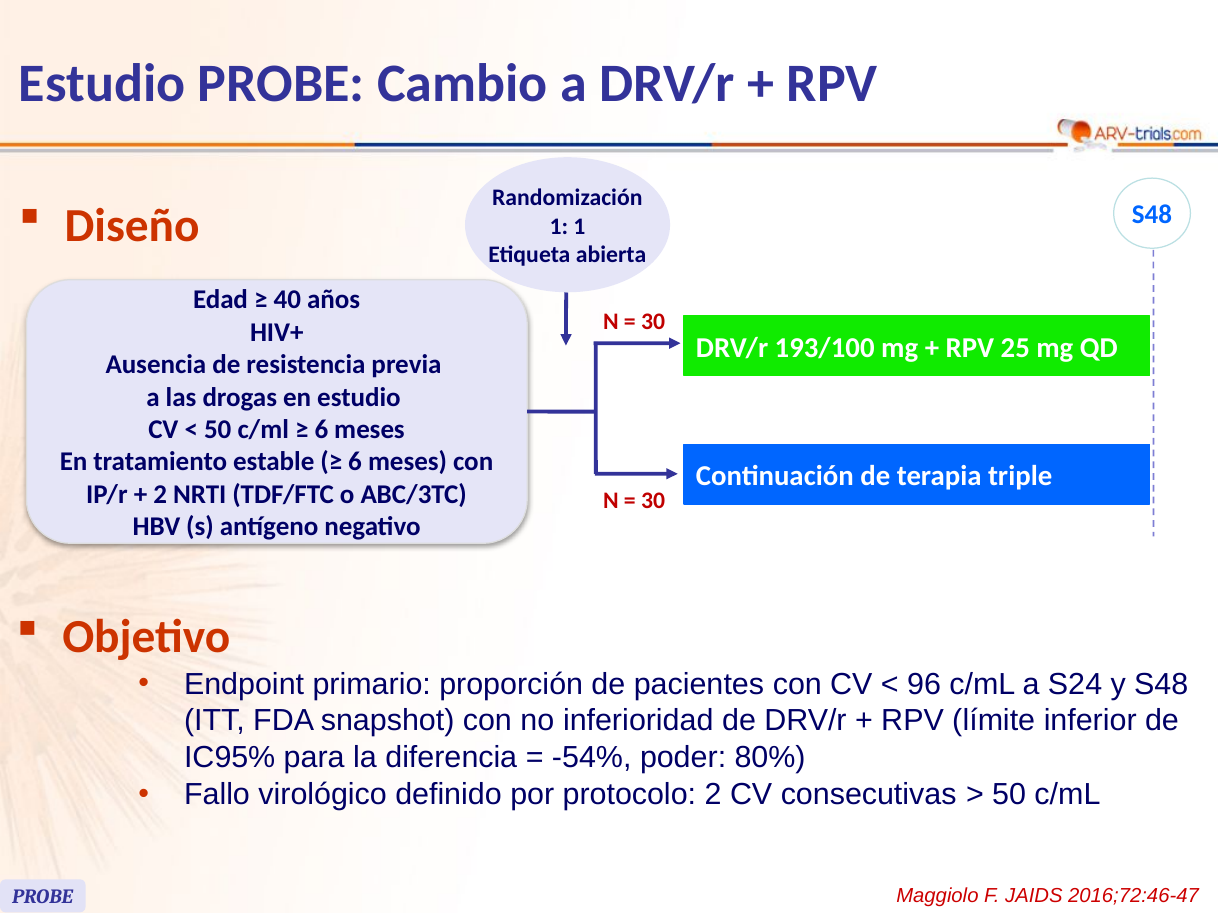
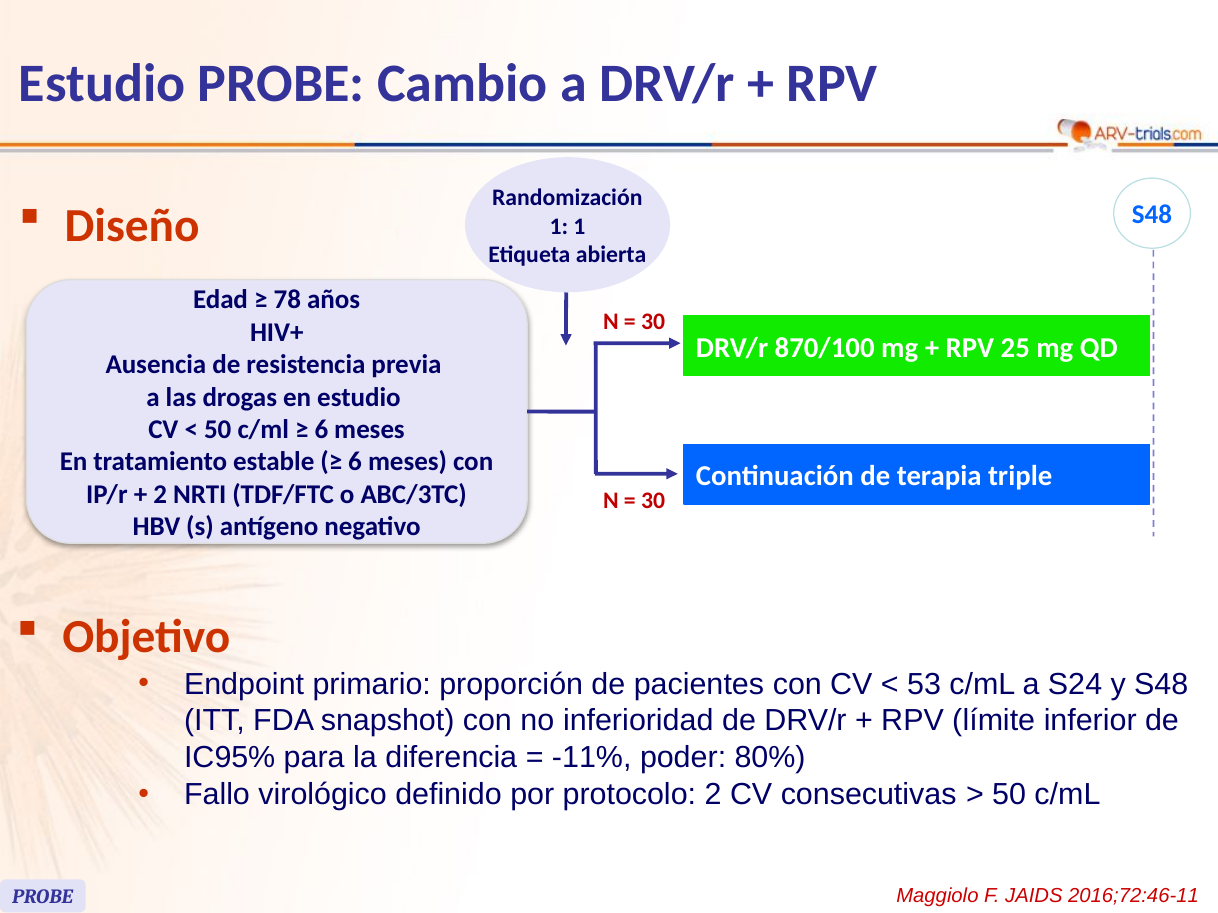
40: 40 -> 78 (287, 300)
193/100: 193/100 -> 870/100 (825, 348)
96: 96 -> 53 (924, 684)
-54%: -54% -> -11% (592, 757)
2016;72:46-47: 2016;72:46-47 -> 2016;72:46-11 (1133, 896)
